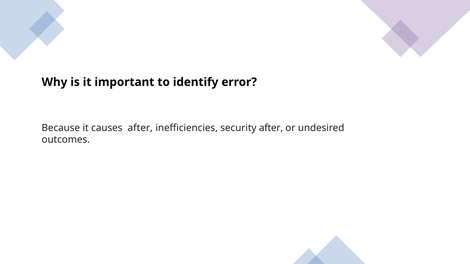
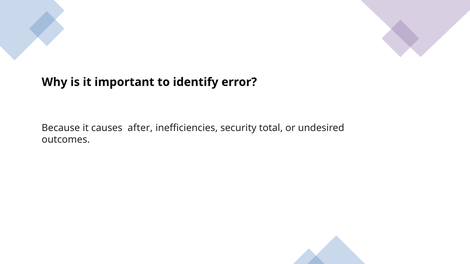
security after: after -> total (271, 128)
